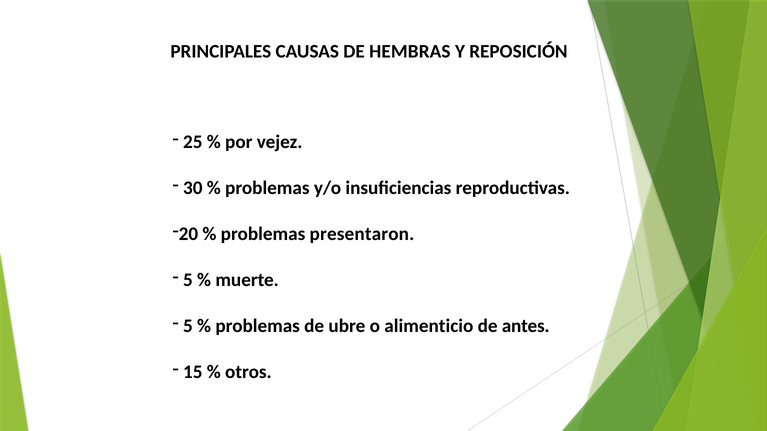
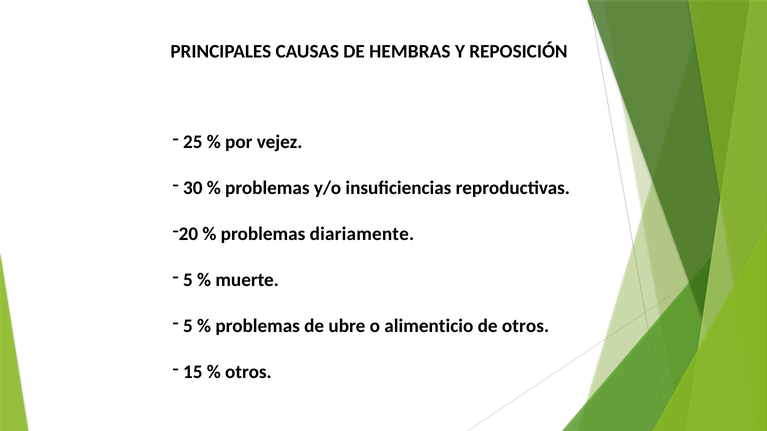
presentaron: presentaron -> diariamente (362, 234)
de antes: antes -> otros (526, 326)
